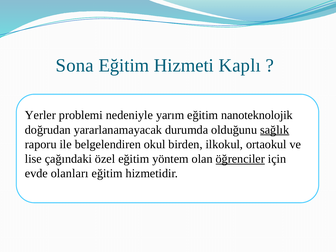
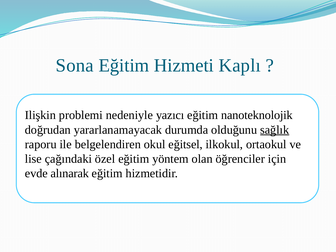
Yerler: Yerler -> Ilişkin (40, 115)
yarım: yarım -> yazıcı (170, 115)
birden: birden -> eğitsel (186, 144)
öğrenciler underline: present -> none (240, 159)
olanları: olanları -> alınarak (70, 173)
